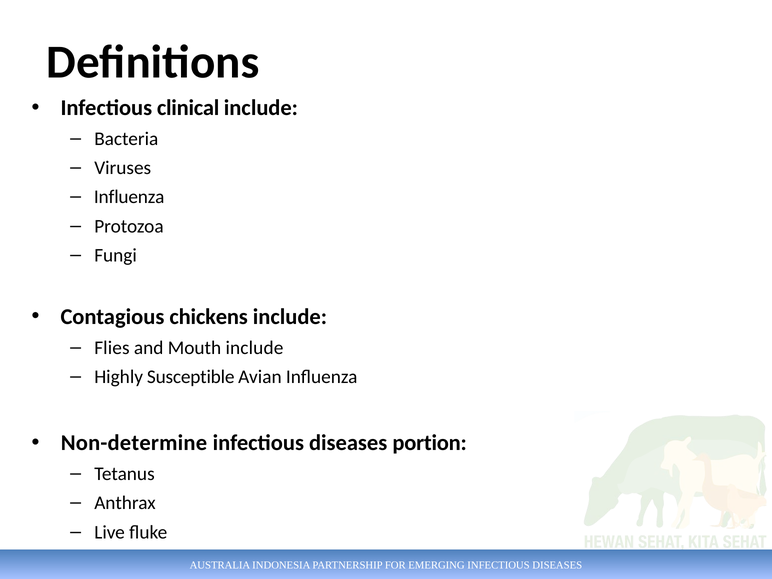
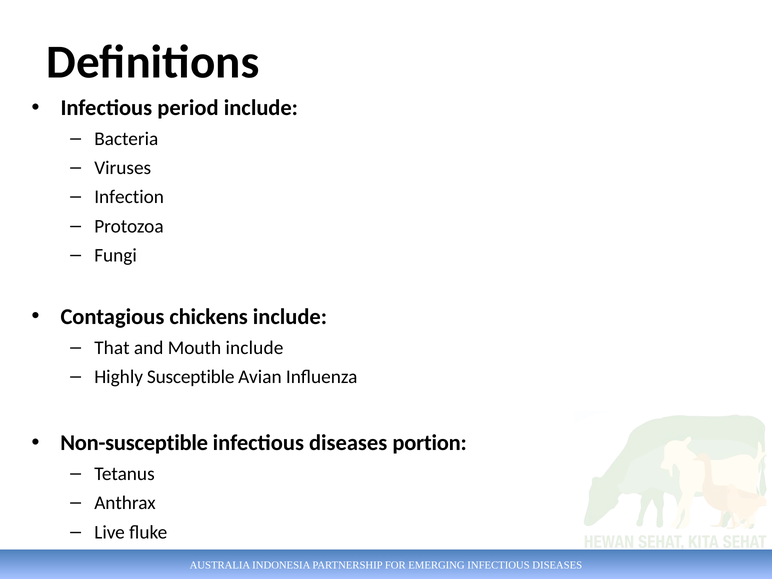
clinical: clinical -> period (188, 108)
Influenza: Influenza -> Infection (129, 197)
Flies: Flies -> That (112, 348)
Non-determine: Non-determine -> Non-susceptible (134, 443)
